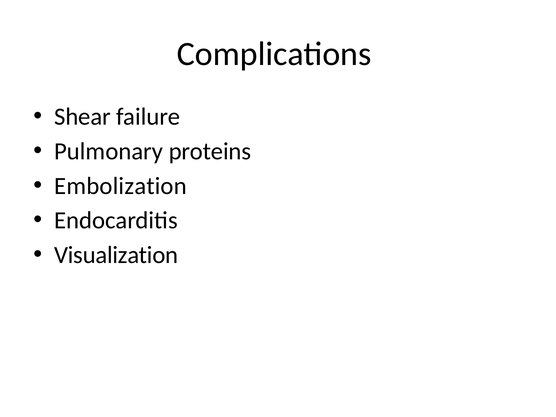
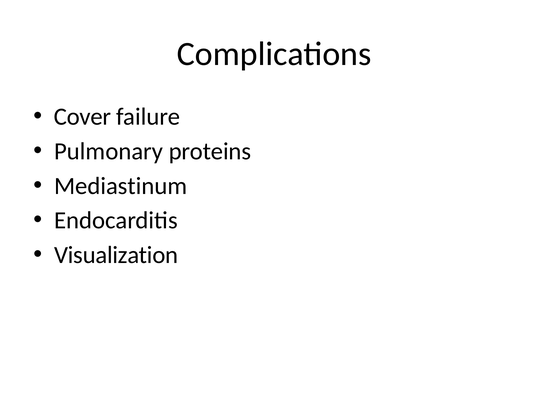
Shear: Shear -> Cover (83, 117)
Embolization: Embolization -> Mediastinum (121, 186)
